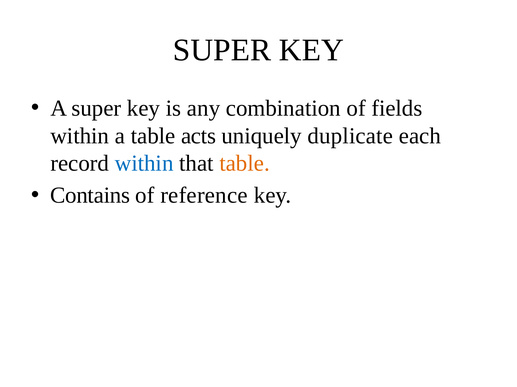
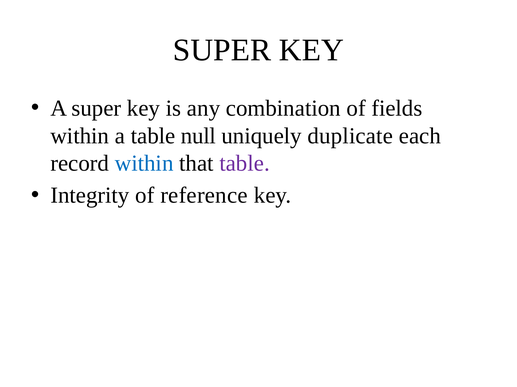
acts: acts -> null (199, 136)
table colour: orange -> purple (245, 164)
Contains: Contains -> Integrity (90, 196)
